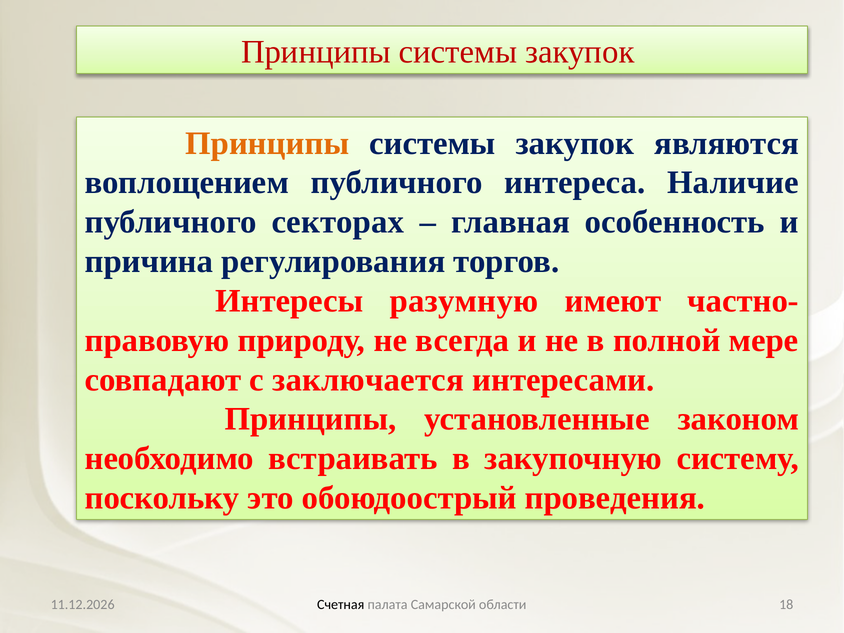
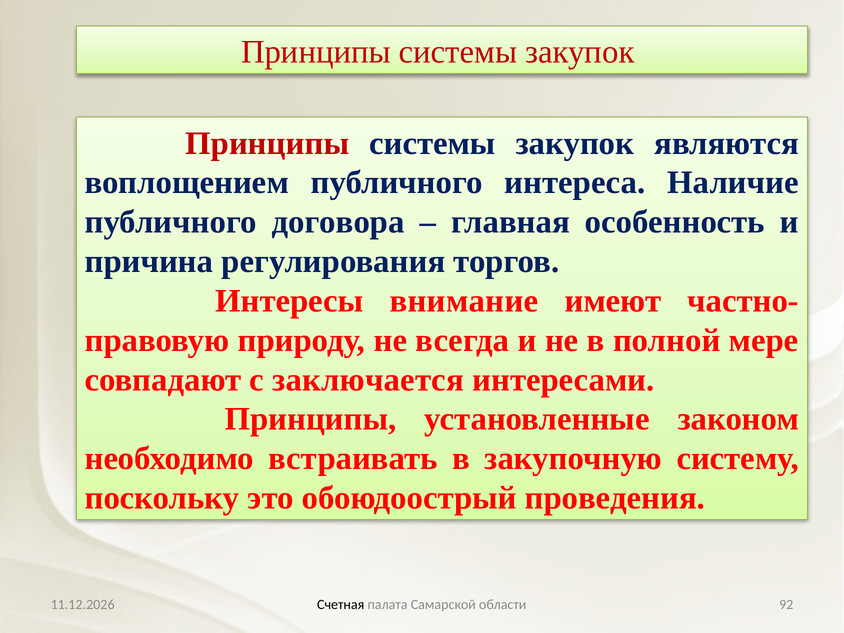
Принципы colour: orange -> red (267, 143)
секторах: секторах -> договора (338, 222)
разумную: разумную -> внимание (464, 301)
18: 18 -> 92 (786, 604)
